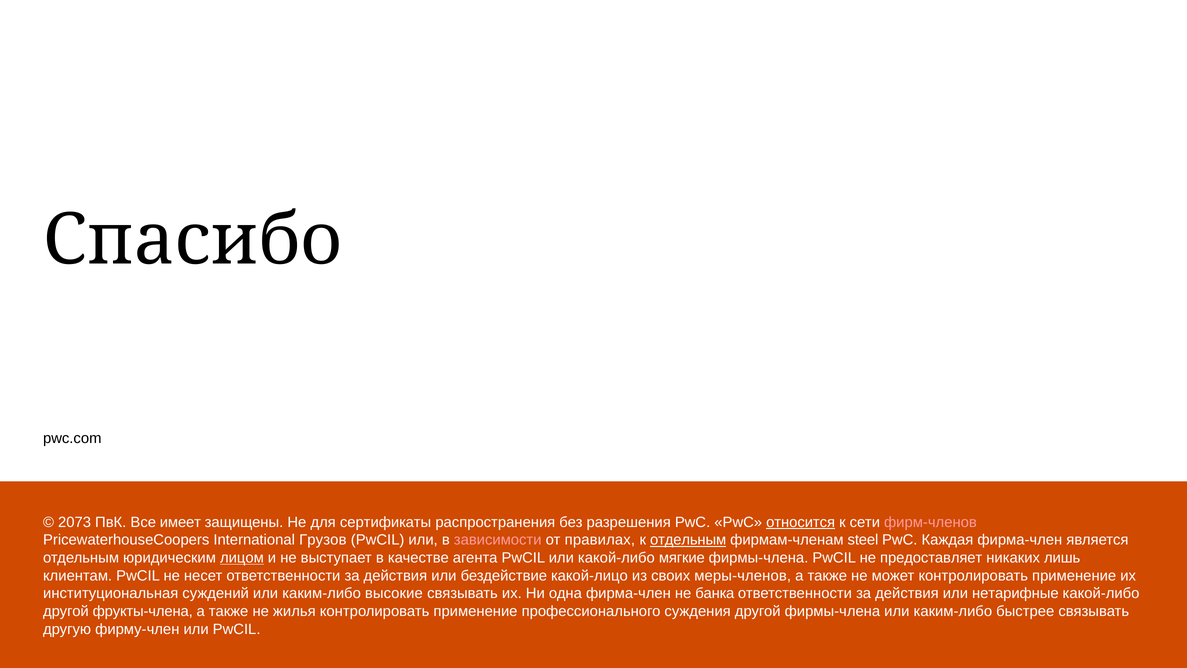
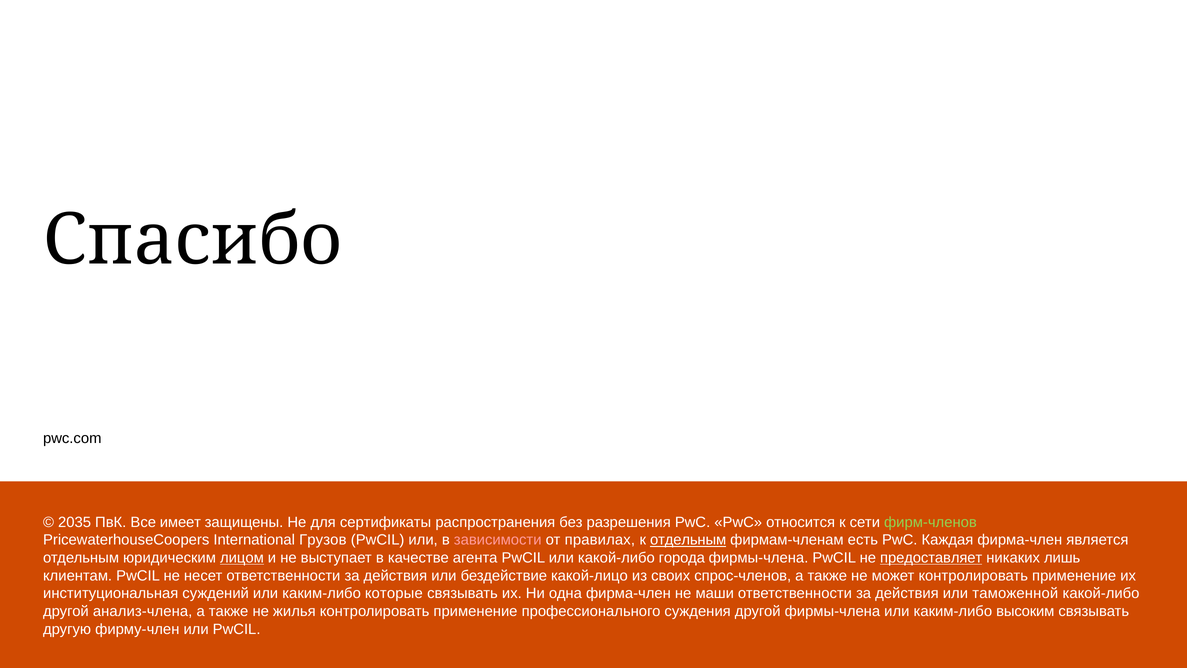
2073: 2073 -> 2035 (75, 522)
относится underline: present -> none (801, 522)
фирм-членов colour: pink -> light green (930, 522)
steel: steel -> есть (863, 540)
мягкие: мягкие -> города (682, 558)
предоставляет underline: none -> present (931, 558)
меры-членов: меры-членов -> спрос-членов (743, 575)
высокие: высокие -> которые (394, 593)
банка: банка -> маши (715, 593)
нетарифные: нетарифные -> таможенной (1015, 593)
фрукты-члена: фрукты-члена -> анализ-члена (143, 611)
быстрее: быстрее -> высоким (1025, 611)
